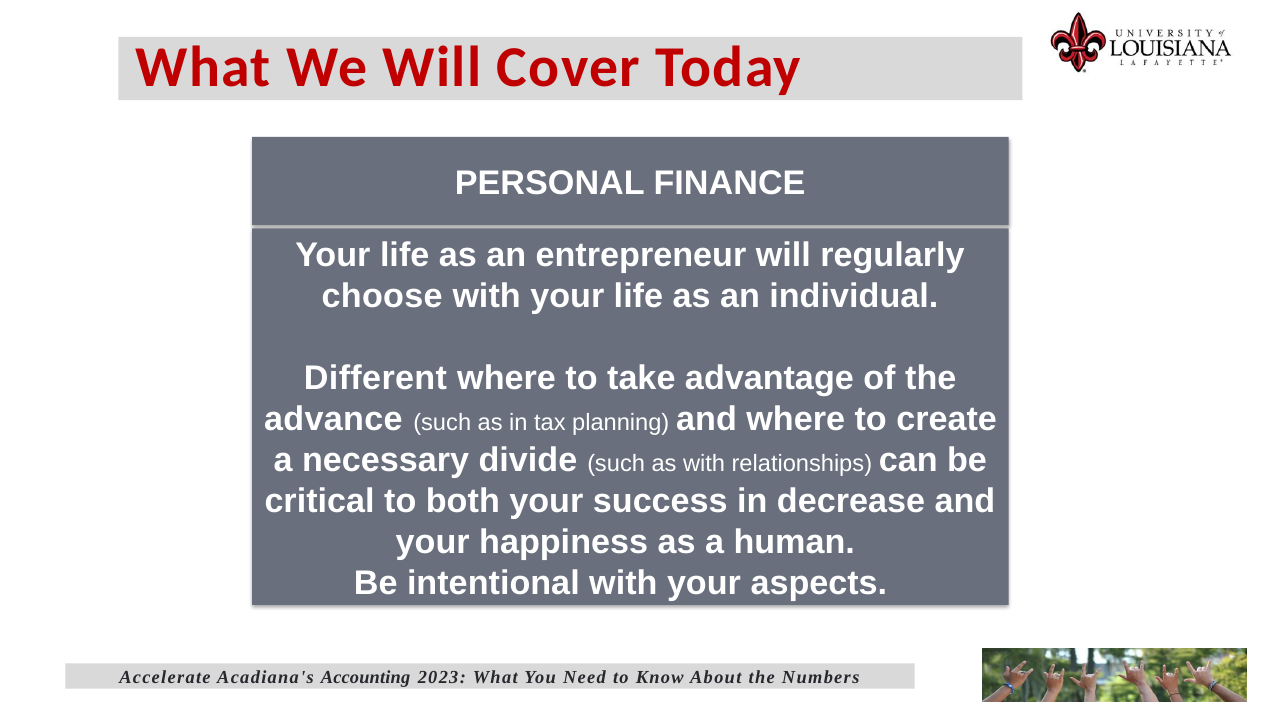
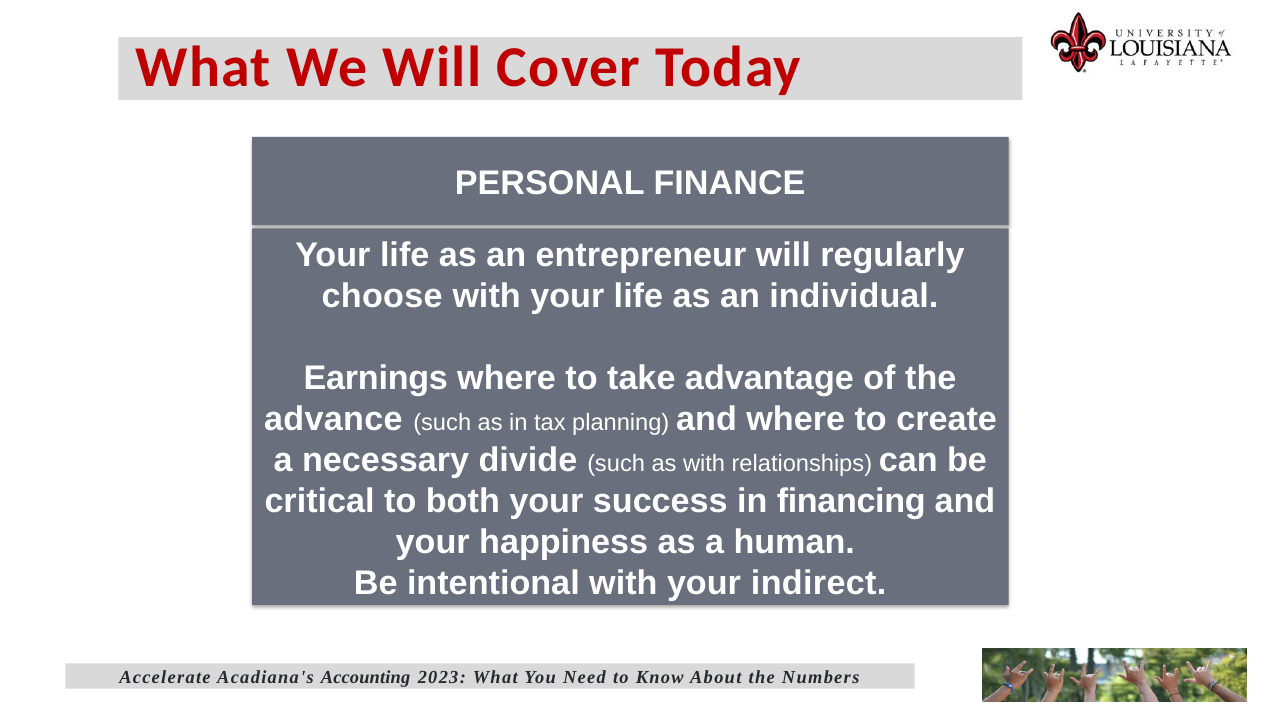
Different: Different -> Earnings (376, 378)
decrease: decrease -> financing (851, 501)
aspects: aspects -> indirect (819, 583)
